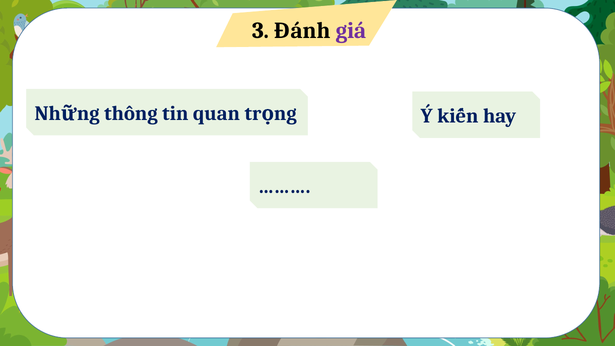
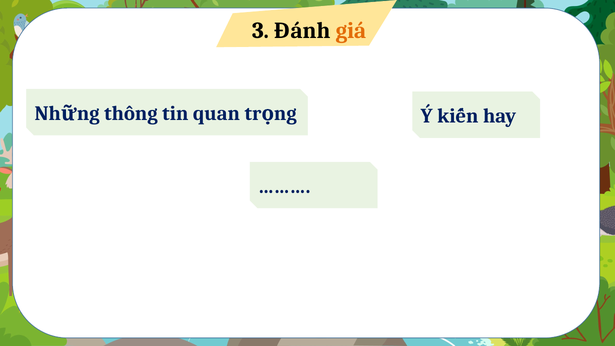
giá colour: purple -> orange (351, 31)
